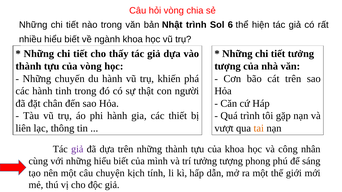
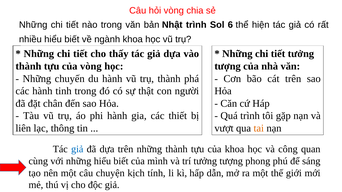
trụ khiến: khiến -> thành (169, 79)
giả colour: purple -> blue (77, 149)
nhân: nhân -> quan (311, 149)
